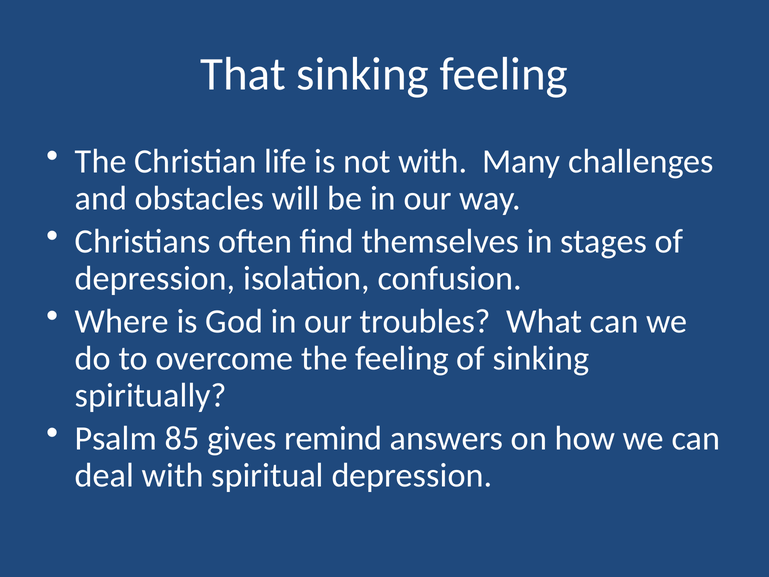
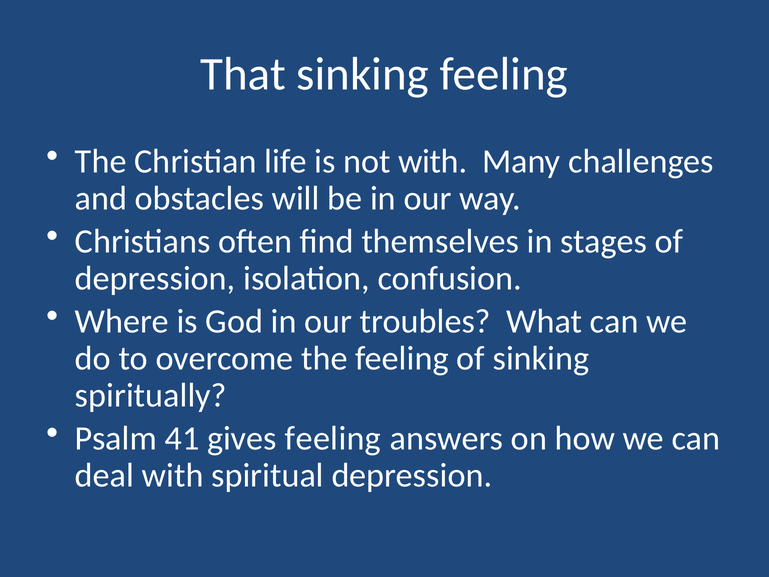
85: 85 -> 41 (182, 438)
gives remind: remind -> feeling (333, 438)
